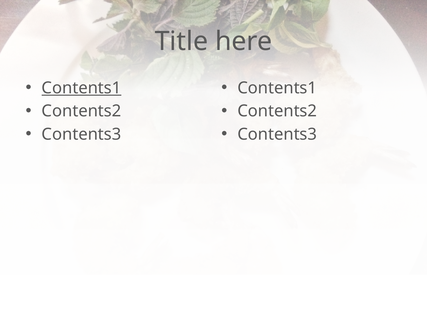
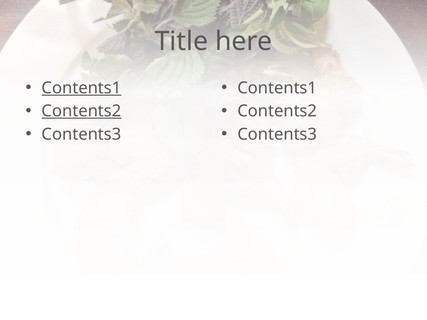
Contents2 underline: none -> present (82, 111)
